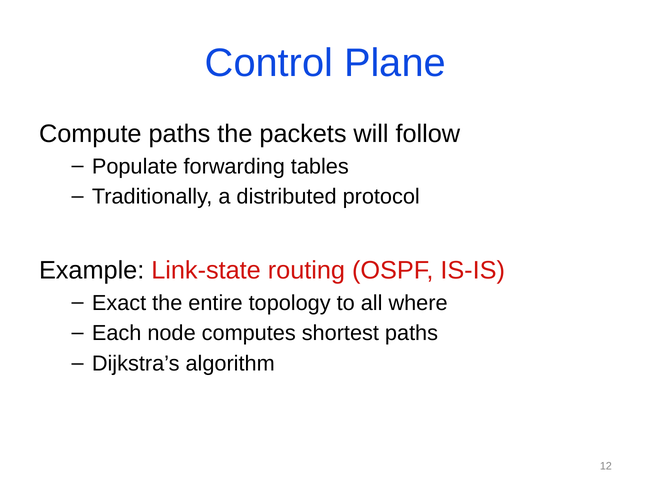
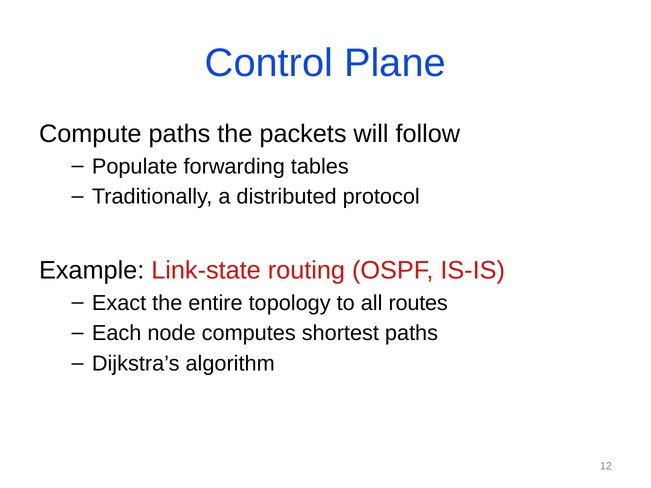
where: where -> routes (418, 303)
